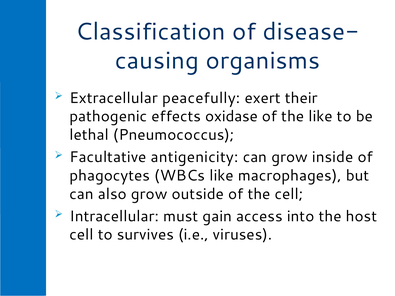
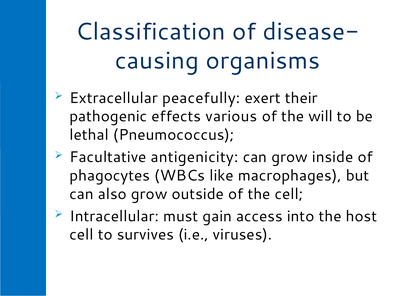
oxidase: oxidase -> various (231, 117)
the like: like -> will (321, 117)
